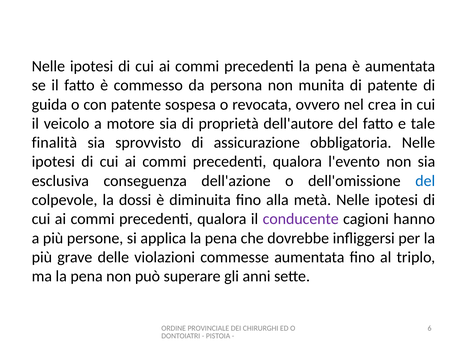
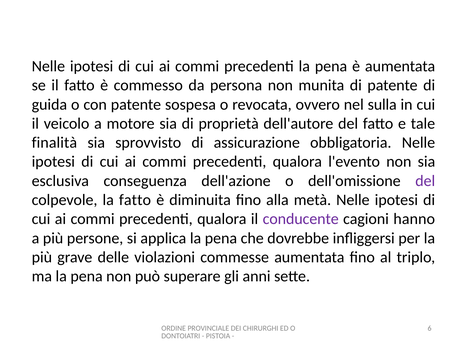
crea: crea -> sulla (382, 105)
del colour: blue -> purple (425, 181)
la dossi: dossi -> fatto (135, 200)
